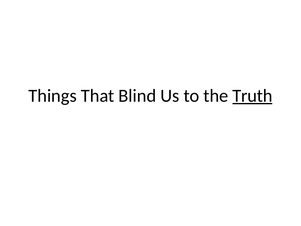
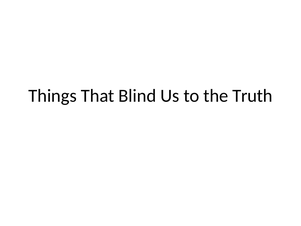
Truth underline: present -> none (252, 96)
